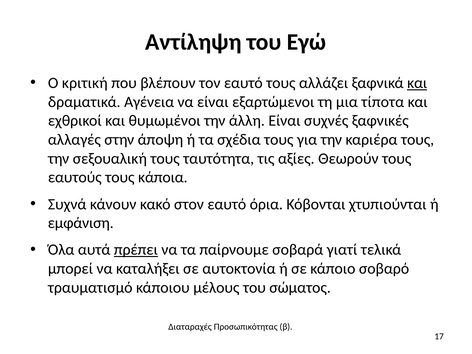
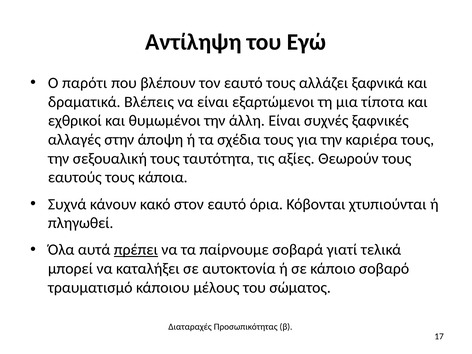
κριτική: κριτική -> παρότι (85, 83)
και underline: present -> none (417, 83)
Αγένεια: Αγένεια -> Βλέπεις (149, 102)
εμφάνιση: εμφάνιση -> πληγωθεί (81, 223)
